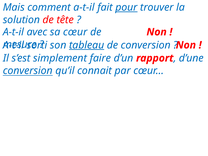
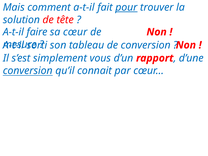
avec: avec -> faire (37, 32)
tableau underline: present -> none (87, 45)
faire: faire -> vous (100, 58)
